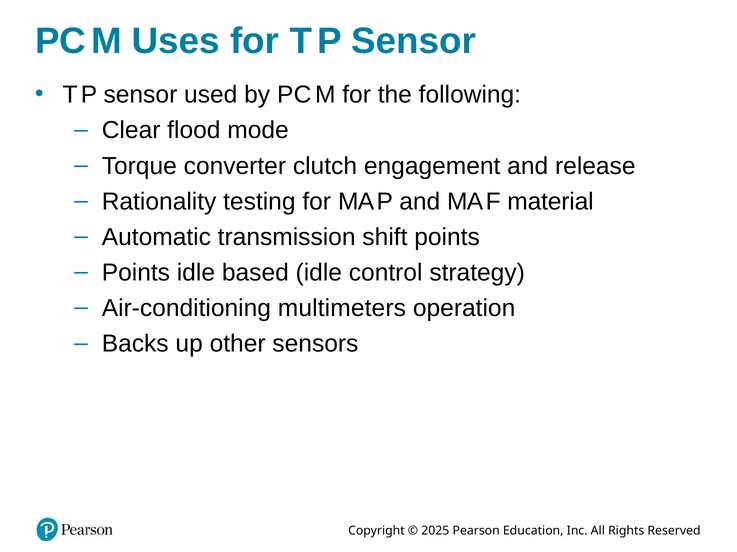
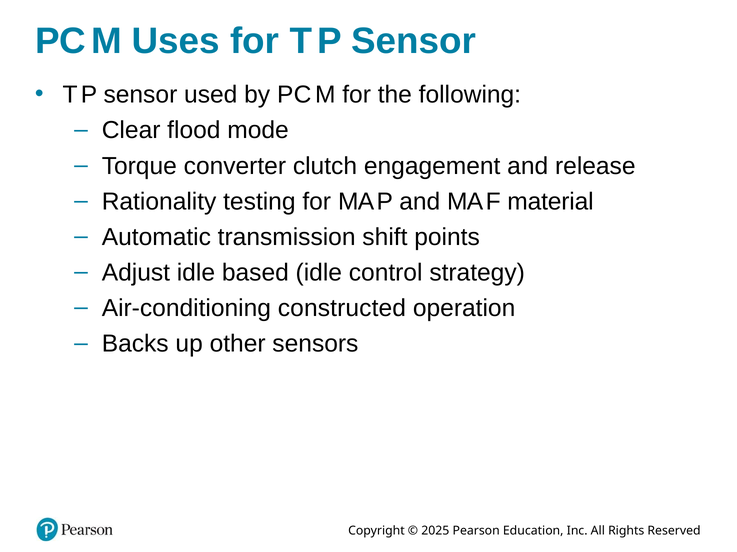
Points: Points -> Adjust (136, 273)
multimeters: multimeters -> constructed (342, 309)
